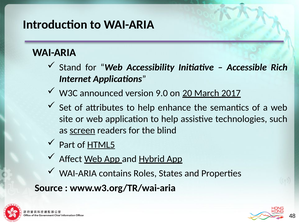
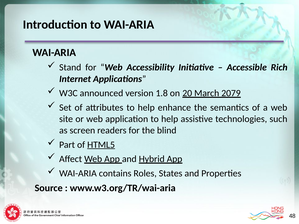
9.0: 9.0 -> 1.8 (162, 93)
2017: 2017 -> 2079 (231, 93)
screen underline: present -> none (82, 131)
